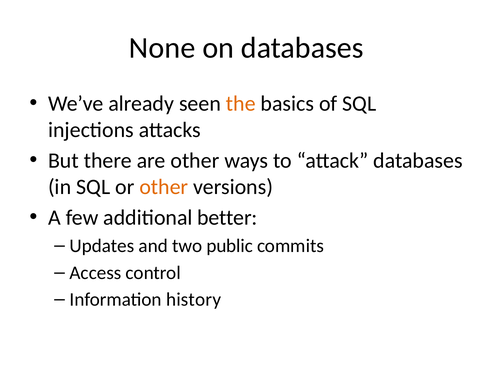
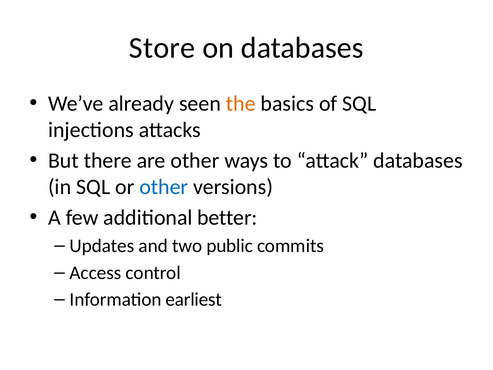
None: None -> Store (162, 48)
other colour: orange -> blue (164, 187)
history: history -> earliest (194, 299)
